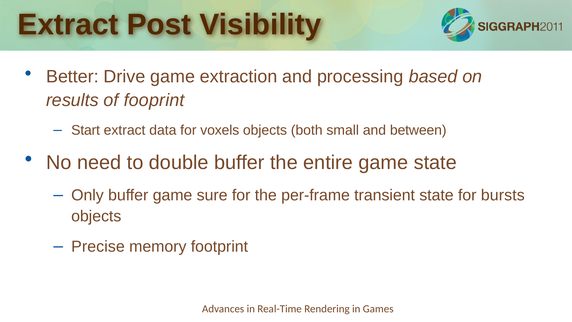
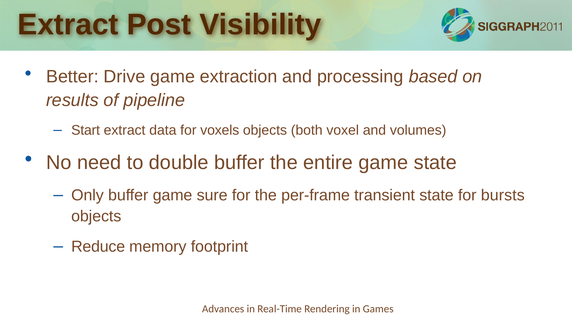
fooprint: fooprint -> pipeline (154, 100)
small: small -> voxel (343, 130)
between: between -> volumes (418, 130)
Precise: Precise -> Reduce (98, 246)
